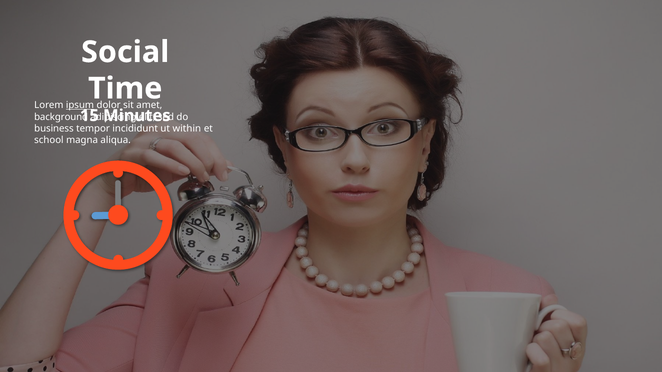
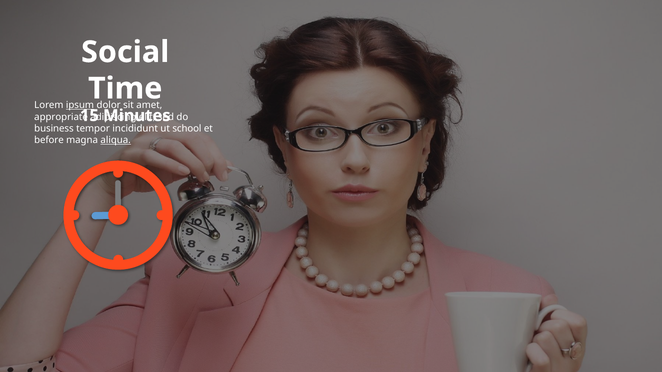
background: background -> appropriate (61, 117)
within: within -> school (187, 129)
school: school -> before (49, 140)
aliqua underline: none -> present (116, 140)
